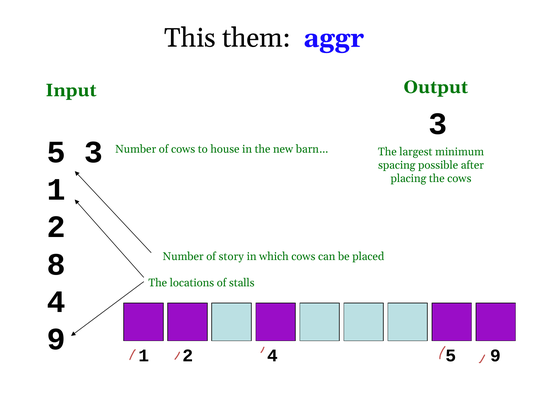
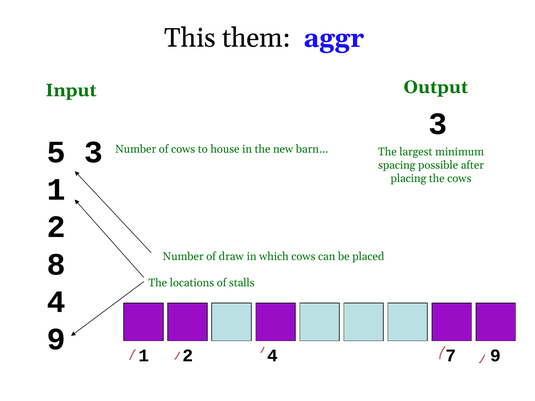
story: story -> draw (231, 257)
4 5: 5 -> 7 (451, 356)
